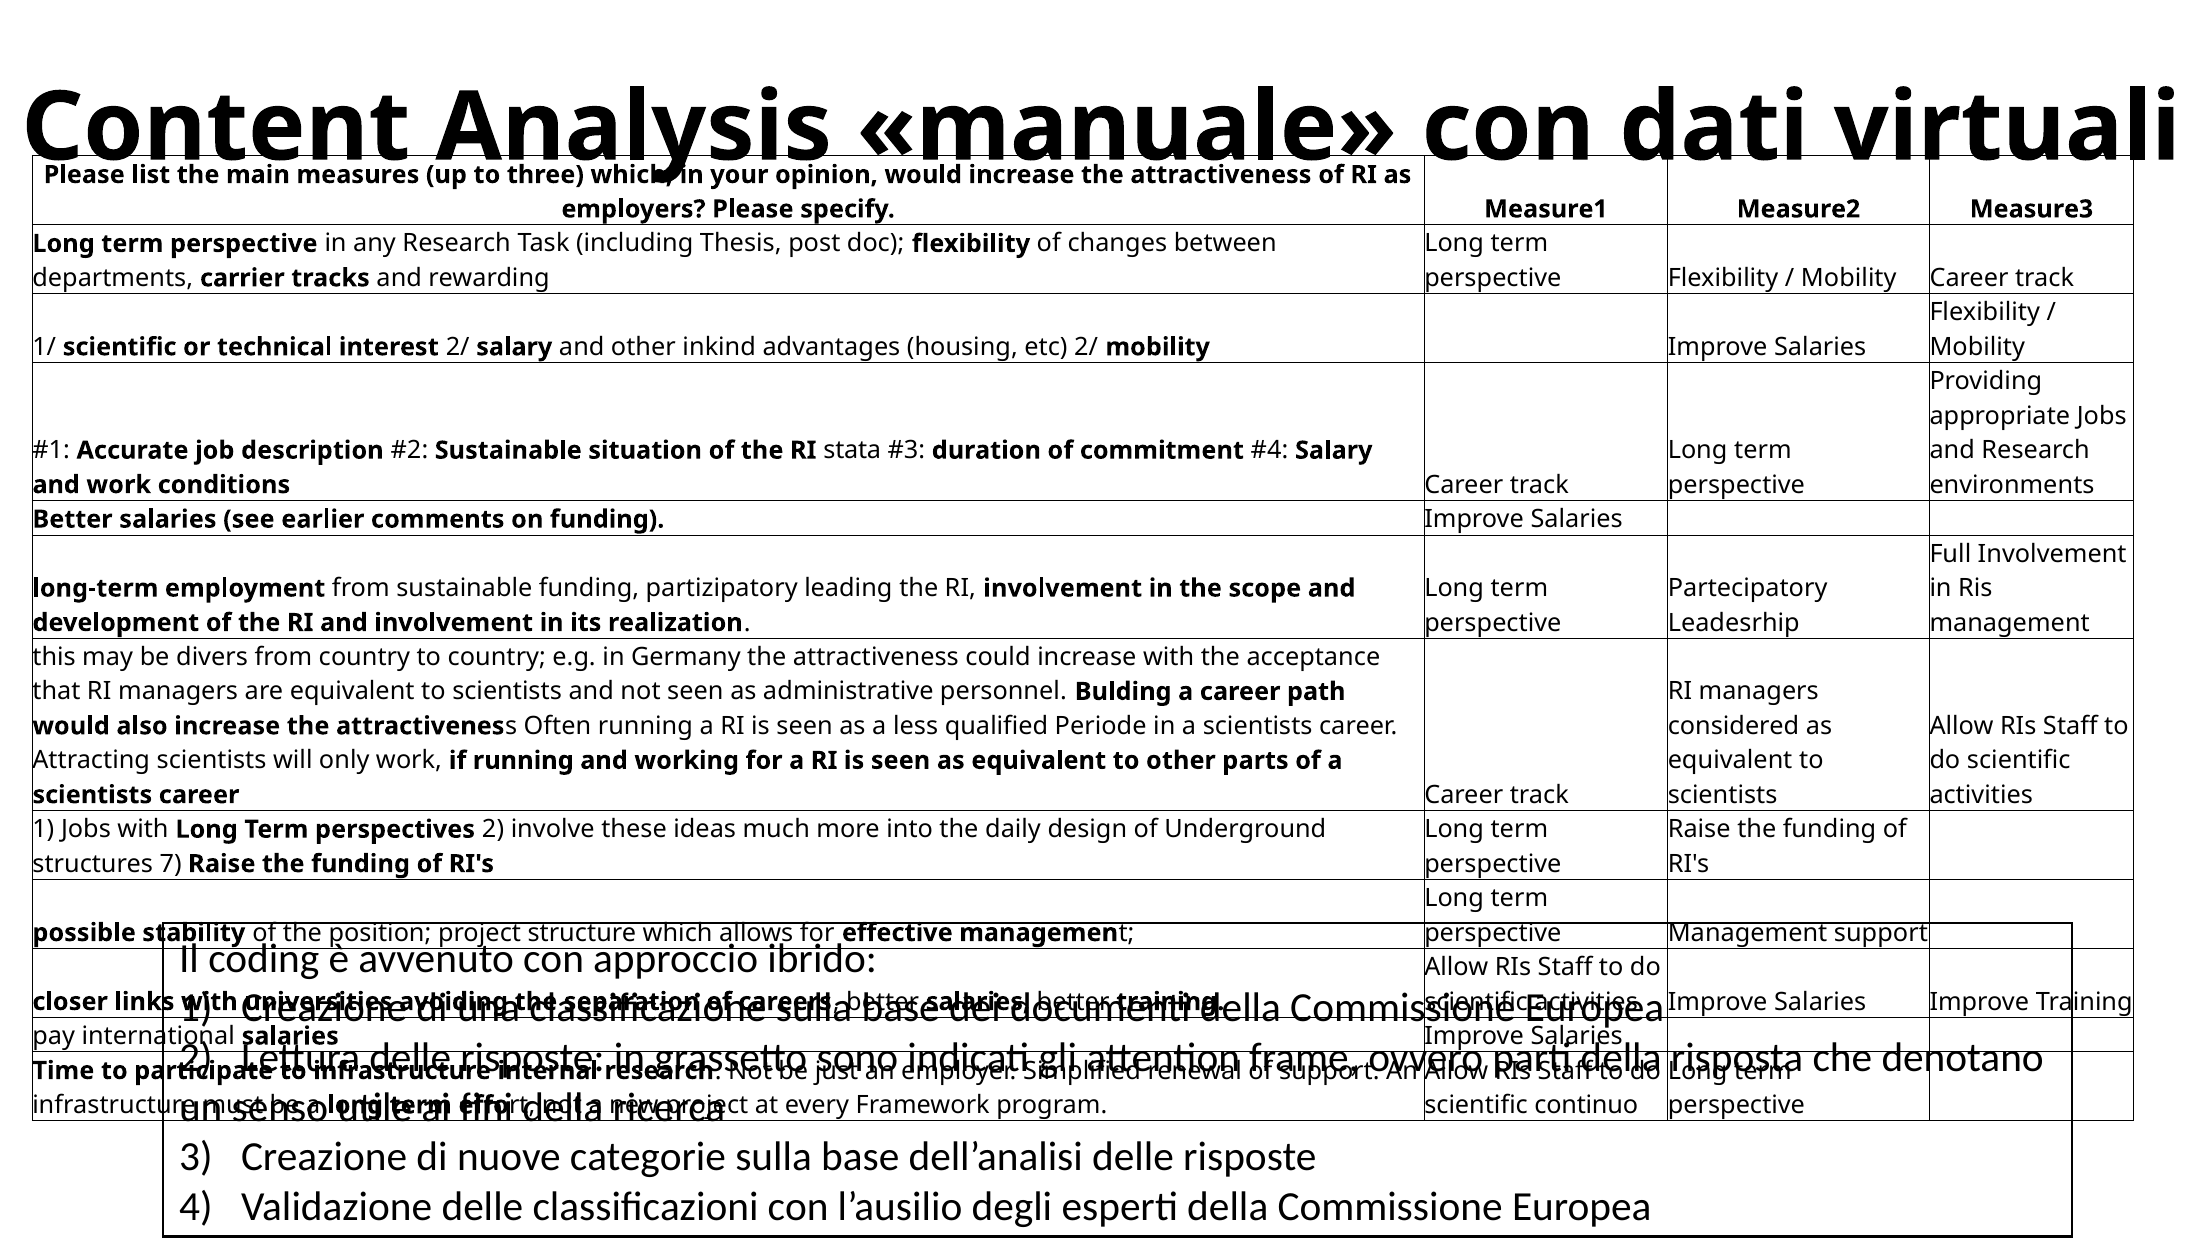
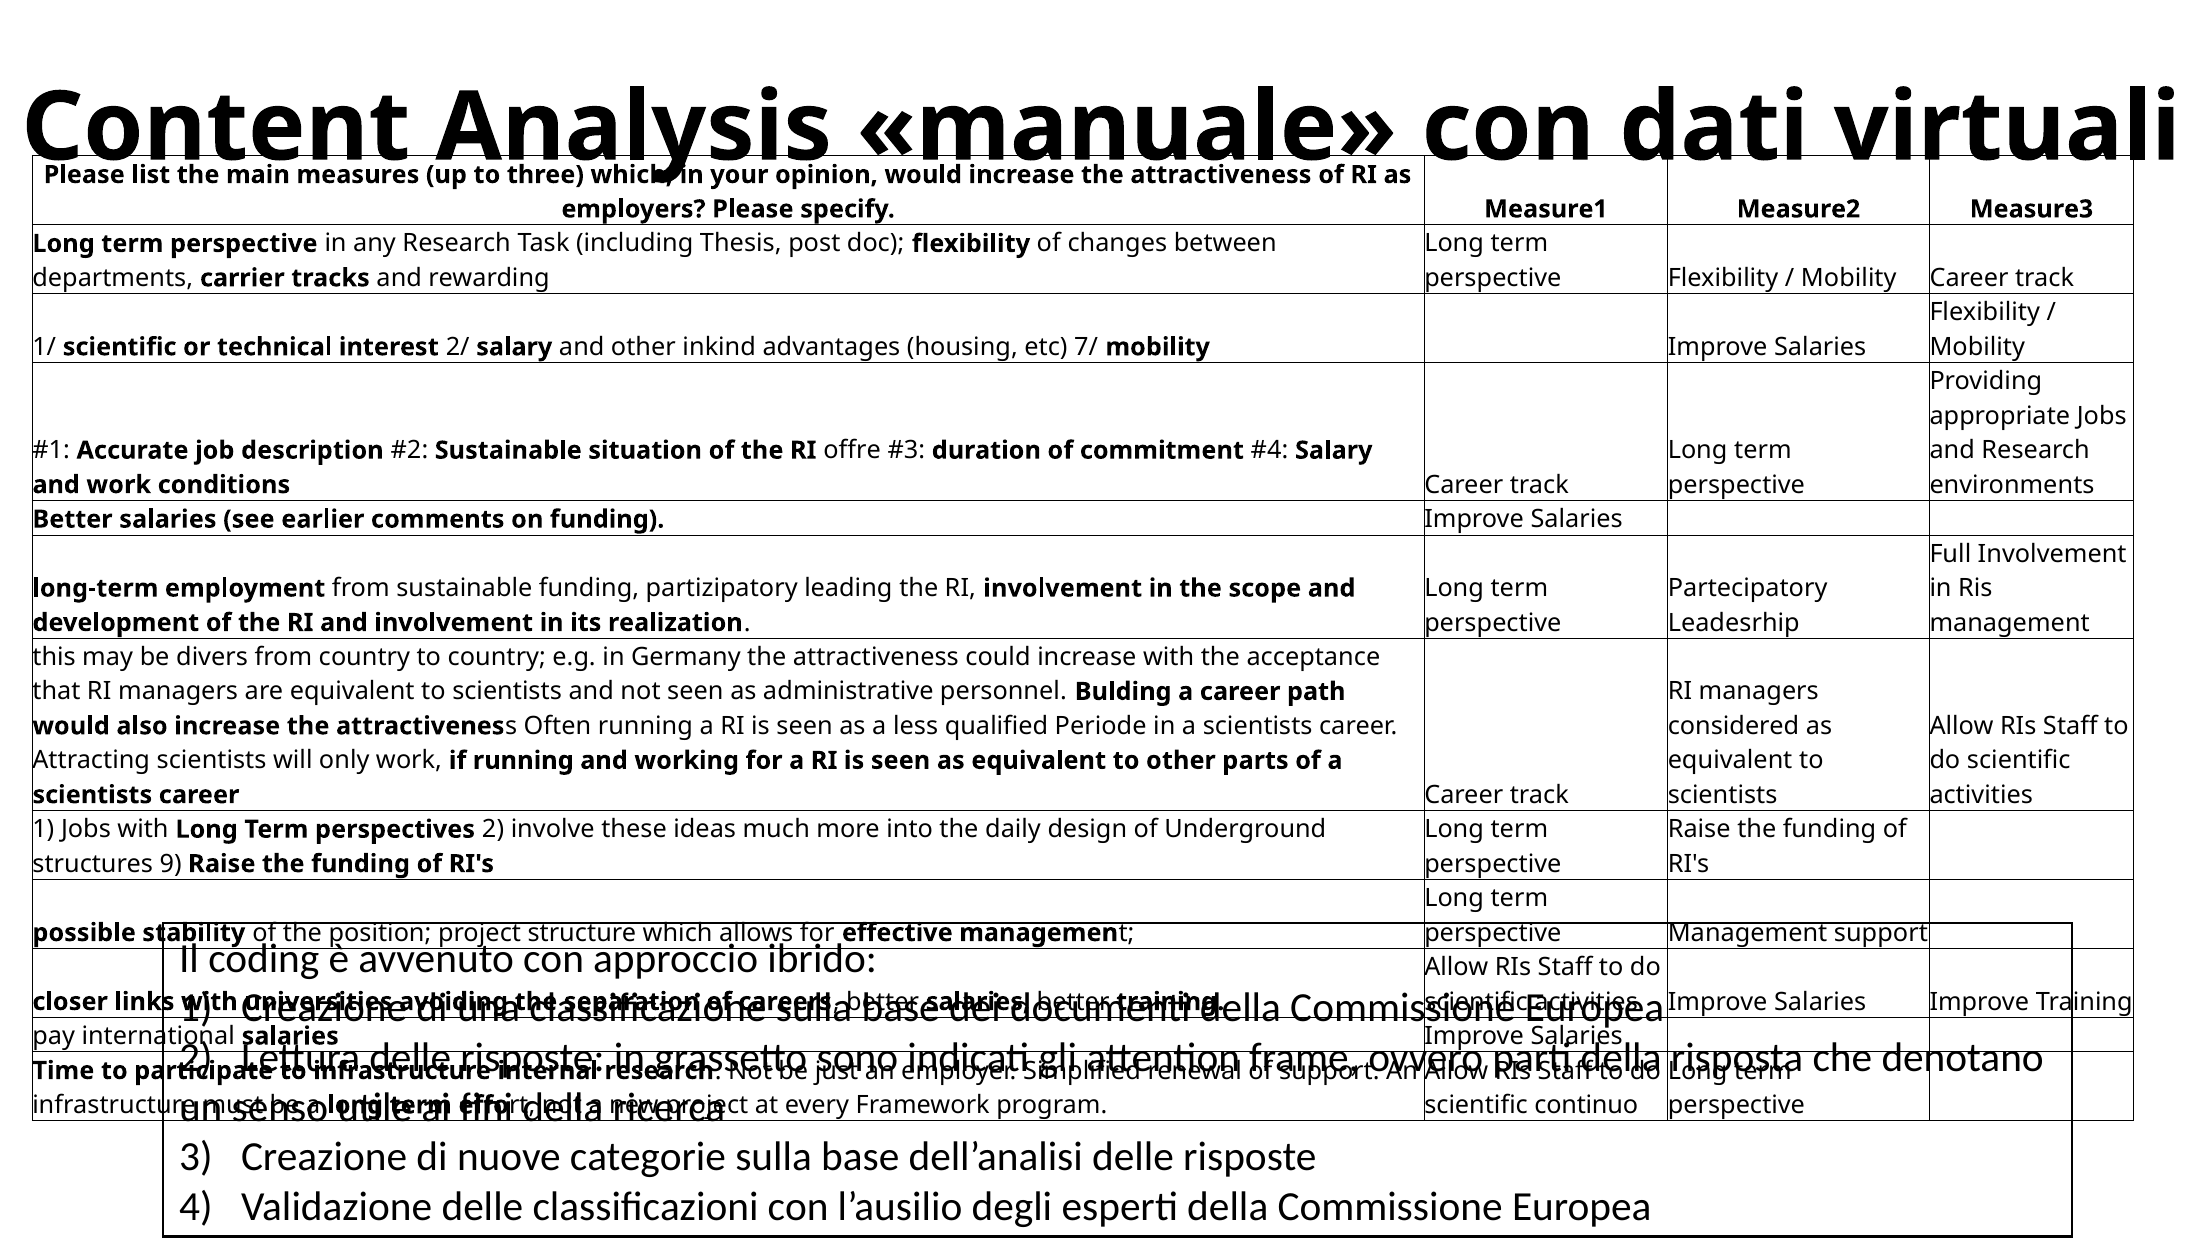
etc 2/: 2/ -> 7/ (1086, 347)
stata: stata -> offre (852, 450)
7: 7 -> 9 (171, 864)
